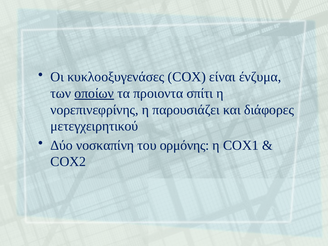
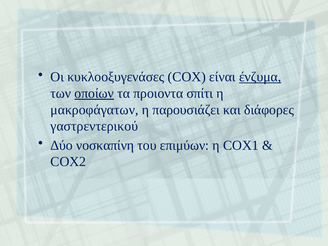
ένζυμα underline: none -> present (260, 77)
νορεπινεφρίνης: νορεπινεφρίνης -> μακροφάγατων (94, 110)
μετεγχειρητικού: μετεγχειρητικού -> γαστρεντερικού (94, 126)
ορμόνης: ορμόνης -> επιμύων (184, 145)
